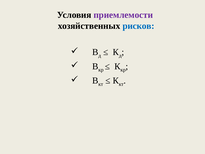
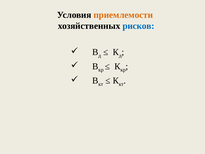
приемлемости colour: purple -> orange (123, 15)
